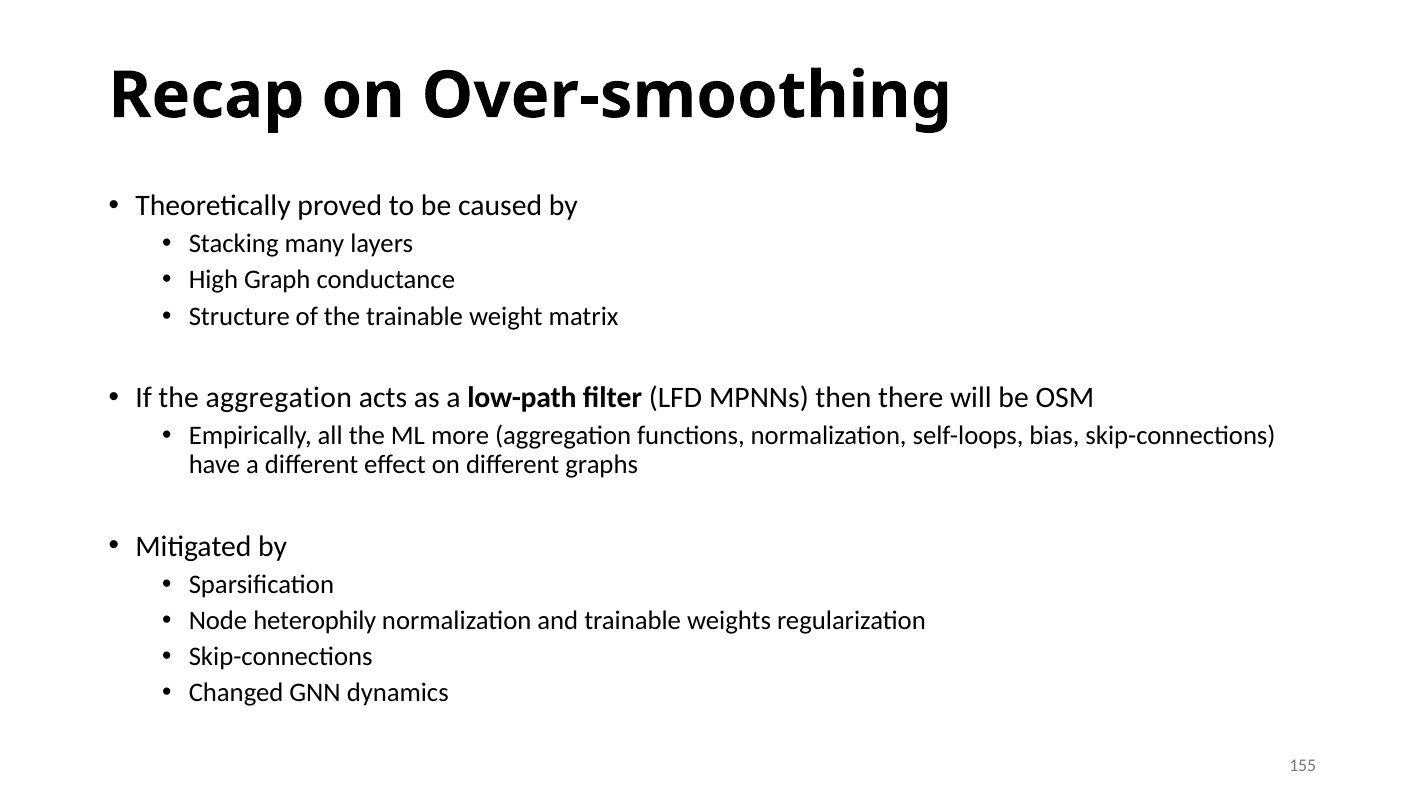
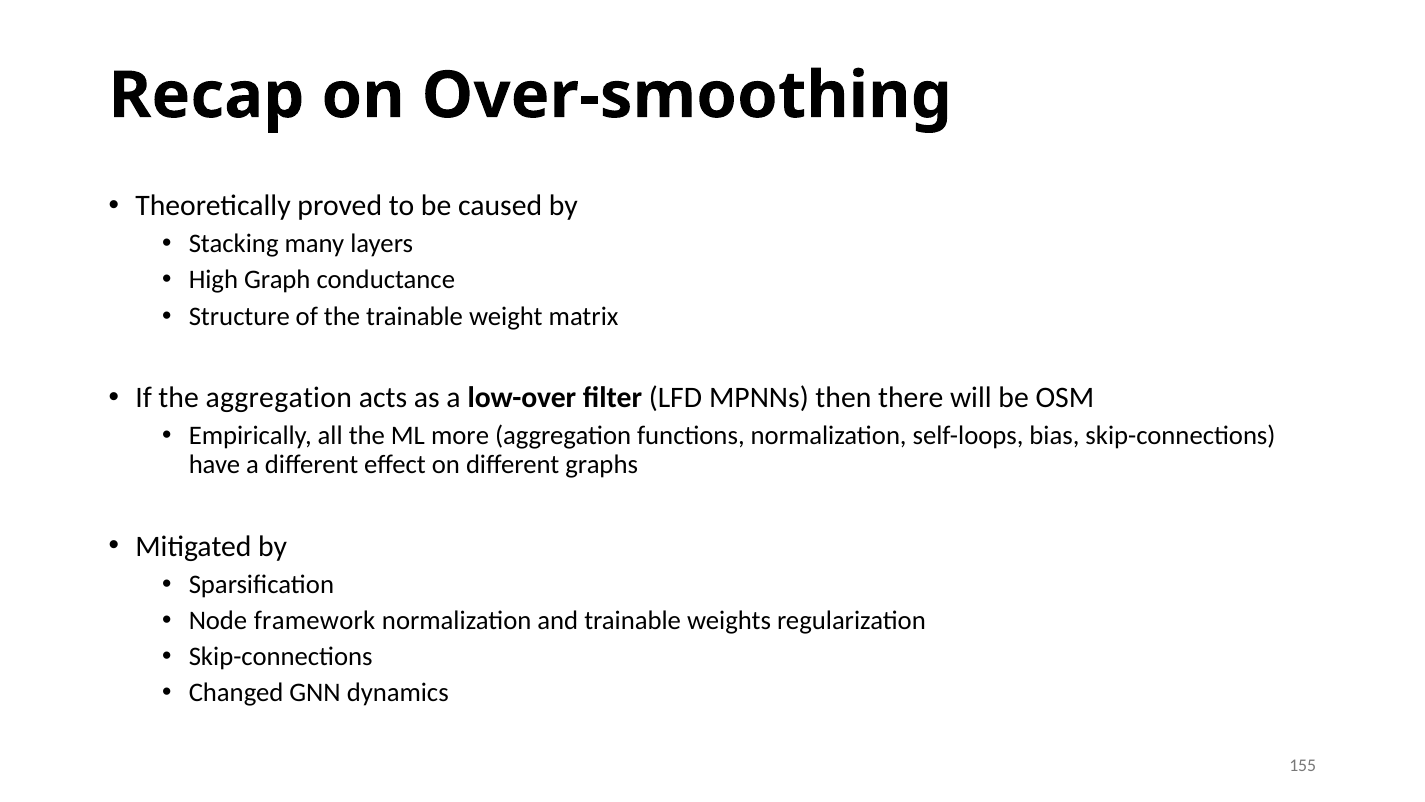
low-path: low-path -> low-over (522, 398)
heterophily: heterophily -> framework (315, 620)
